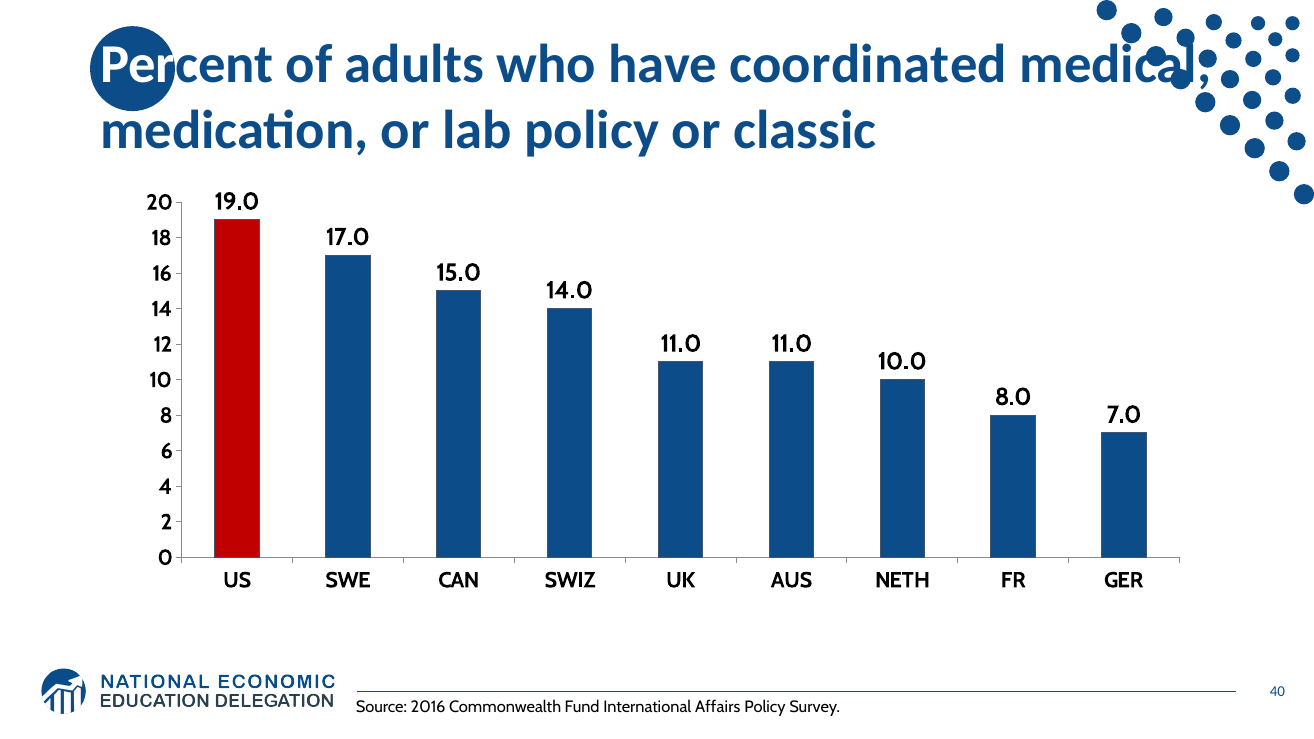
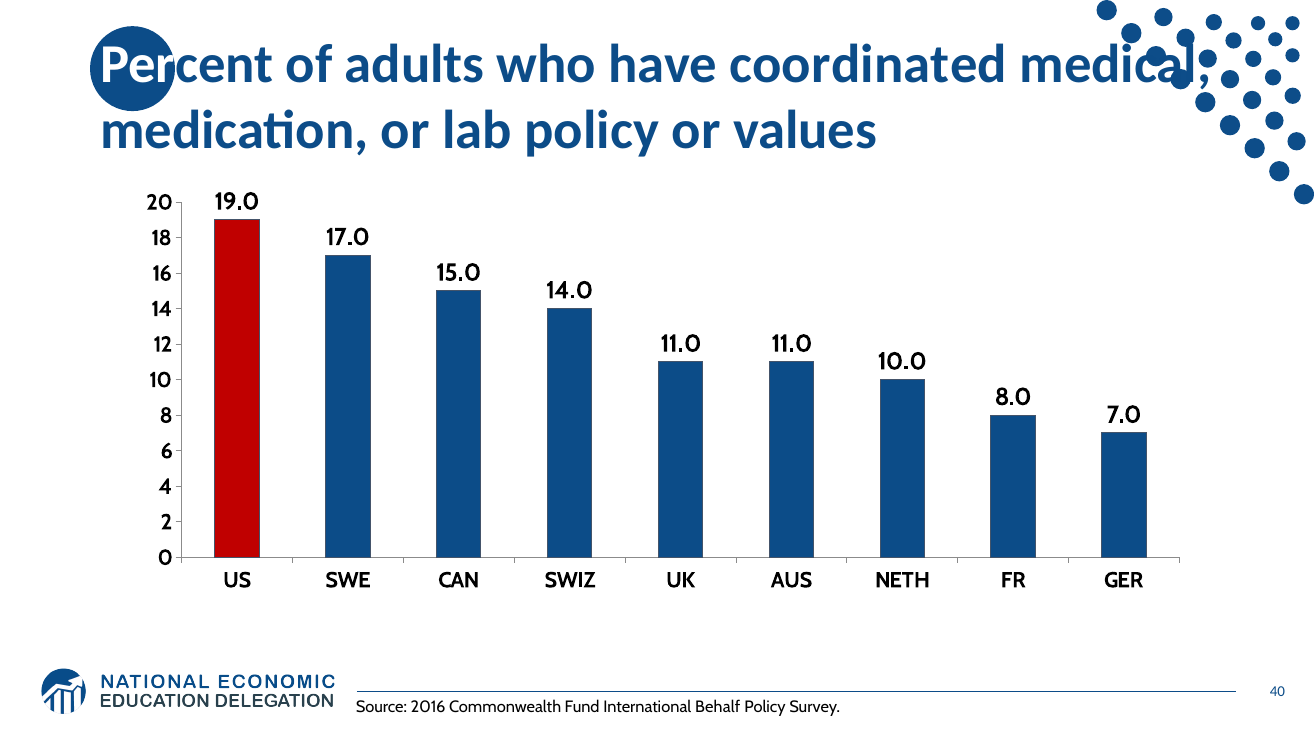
classic: classic -> values (805, 130)
Affairs: Affairs -> Behalf (718, 707)
